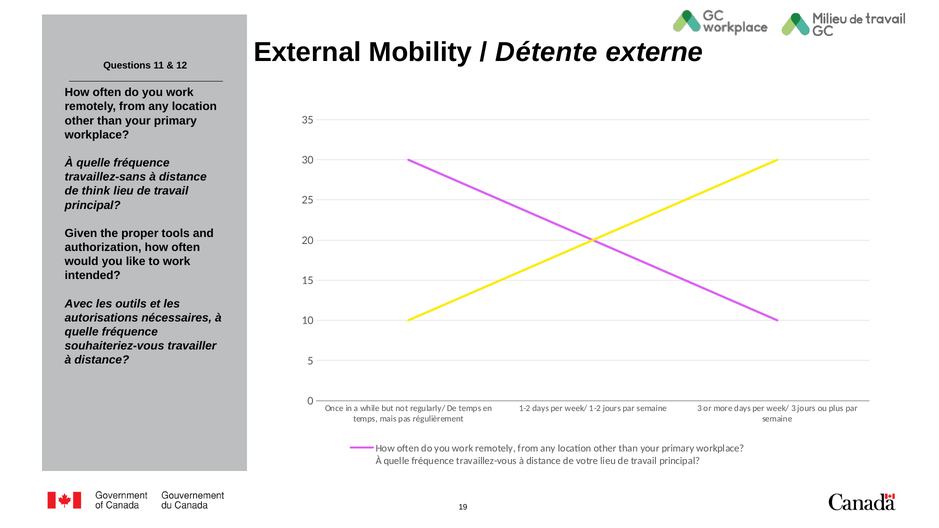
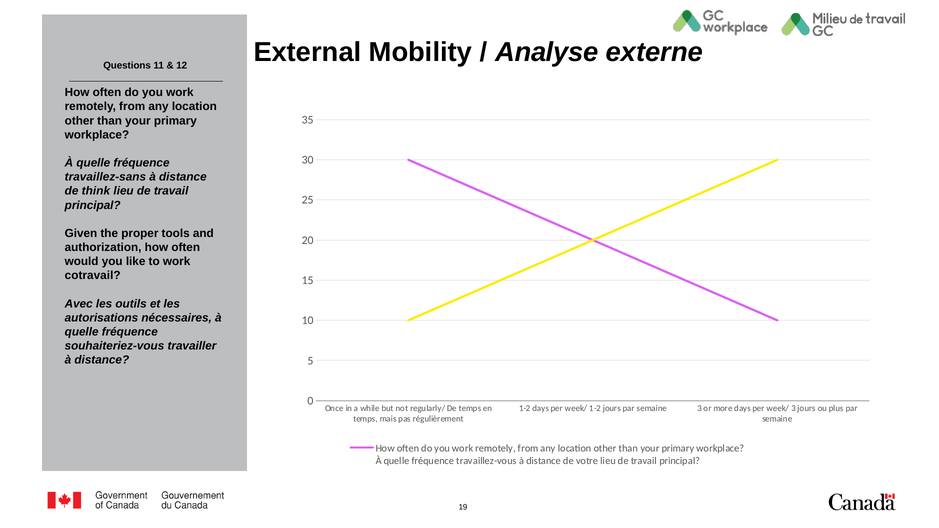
Détente: Détente -> Analyse (547, 52)
intended: intended -> cotravail (93, 276)
